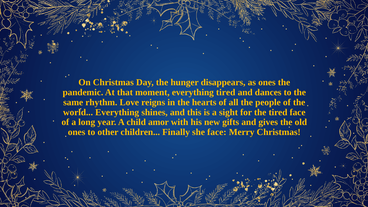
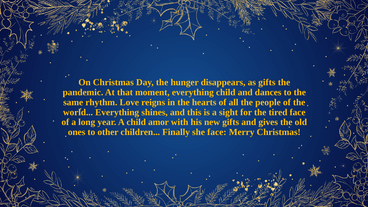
as ones: ones -> gifts (267, 82)
everything tired: tired -> child (226, 92)
